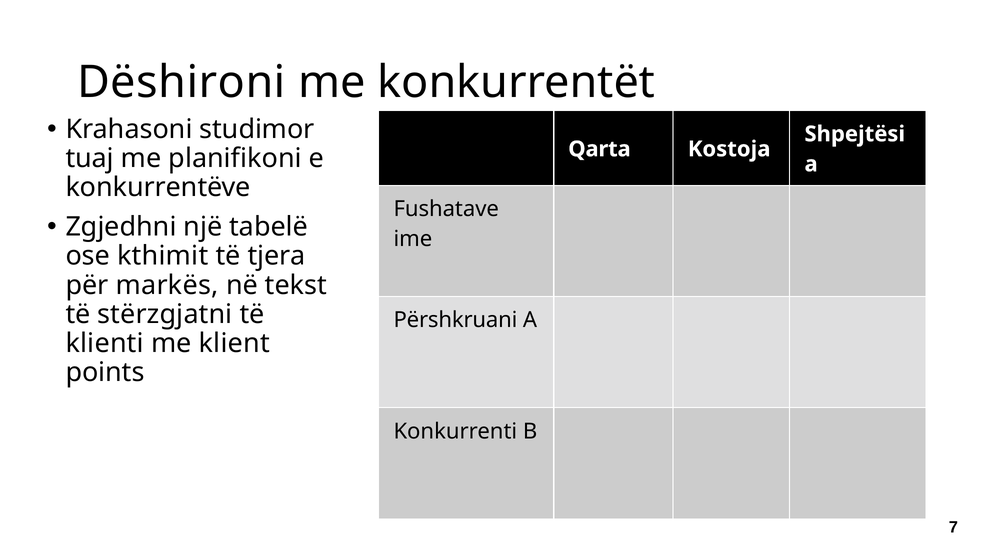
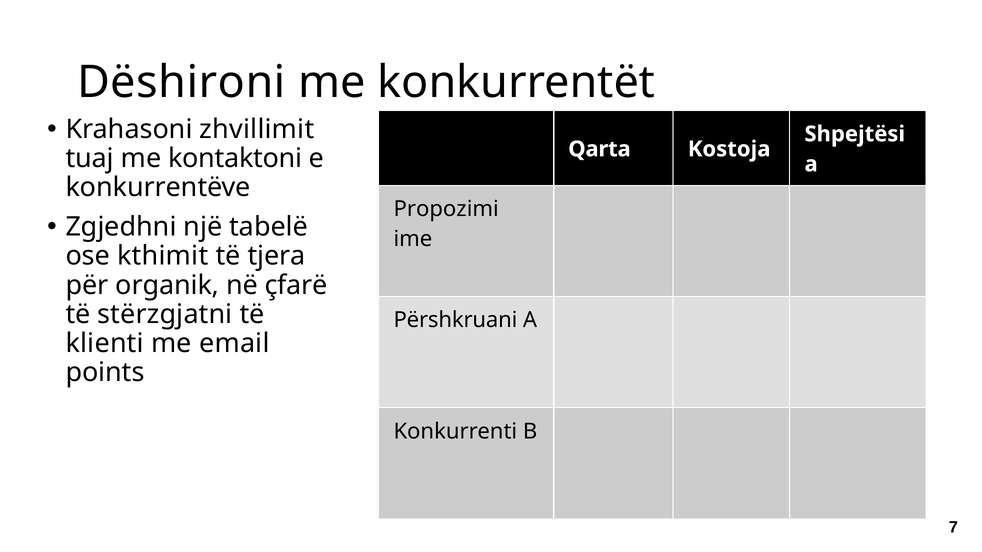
studimor: studimor -> zhvillimit (257, 129)
planifikoni: planifikoni -> kontaktoni (235, 158)
Fushatave: Fushatave -> Propozimi (446, 209)
markës: markës -> organik (167, 285)
tekst: tekst -> çfarë (296, 285)
klient: klient -> email (234, 344)
